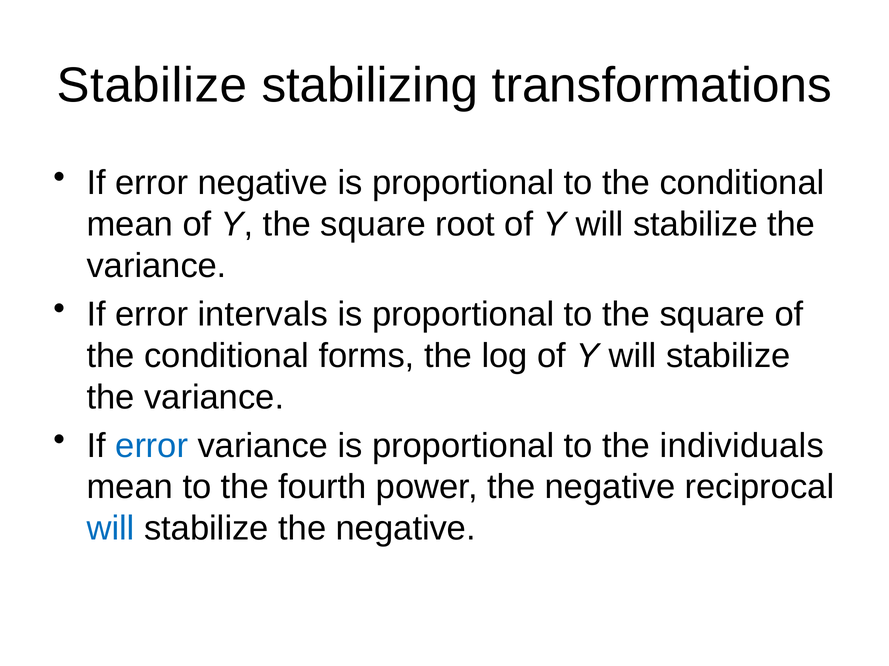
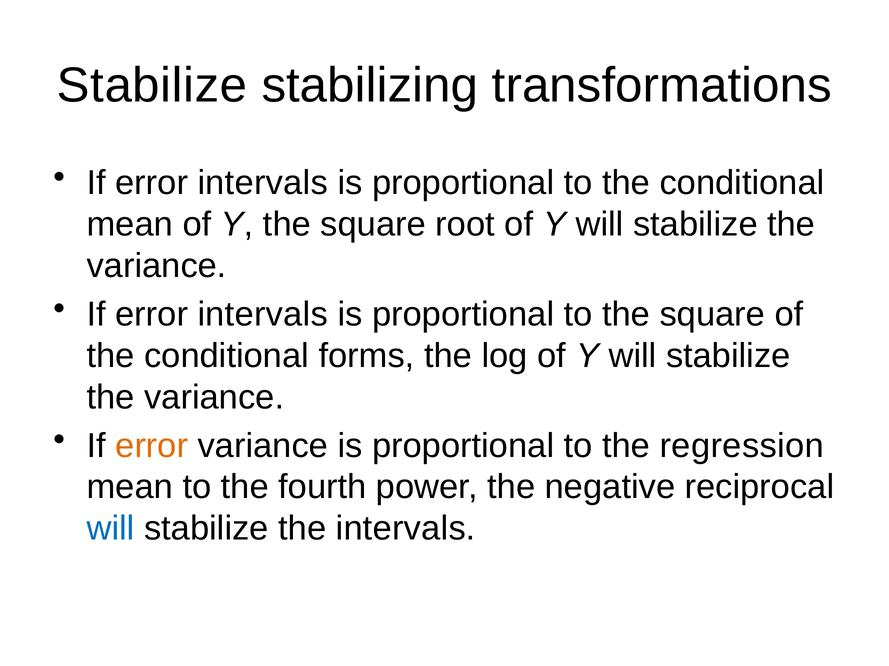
negative: negative -> intervals (263, 183)
error colour: blue -> orange (152, 446)
individuals: individuals -> regression (742, 446)
stabilize the negative: negative -> intervals (406, 529)
